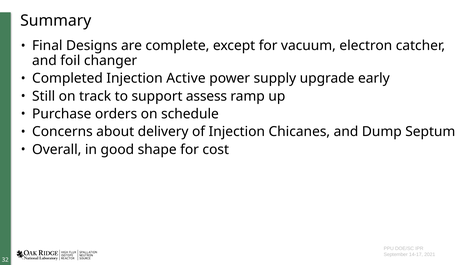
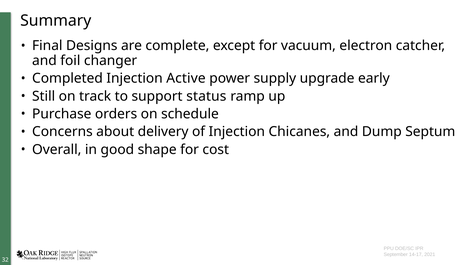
assess: assess -> status (206, 96)
